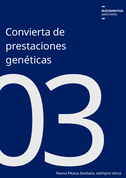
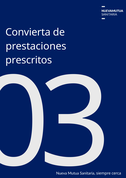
genéticas: genéticas -> prescritos (29, 60)
